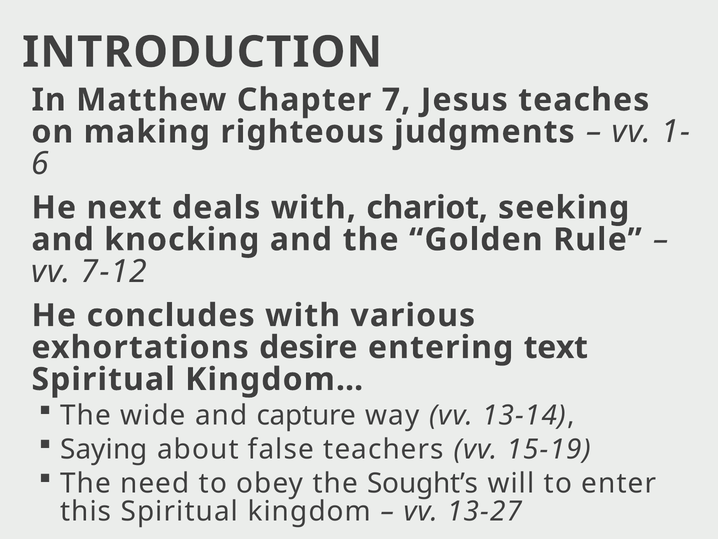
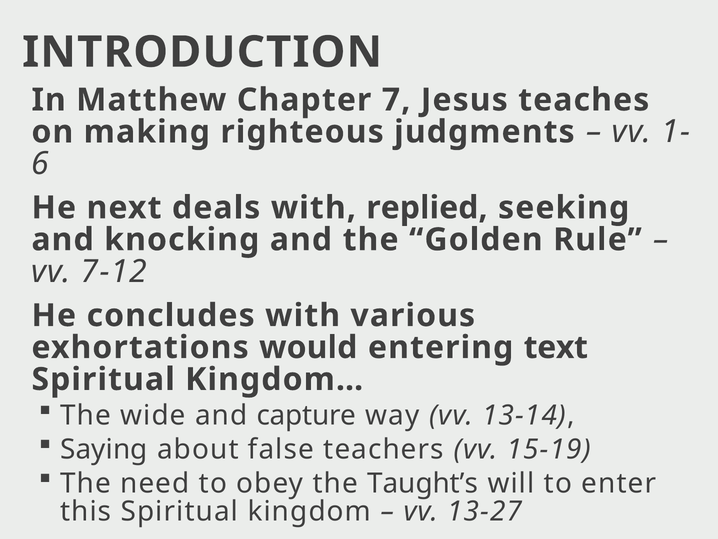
chariot: chariot -> replied (427, 208)
desire: desire -> would (308, 347)
Sought’s: Sought’s -> Taught’s (423, 483)
